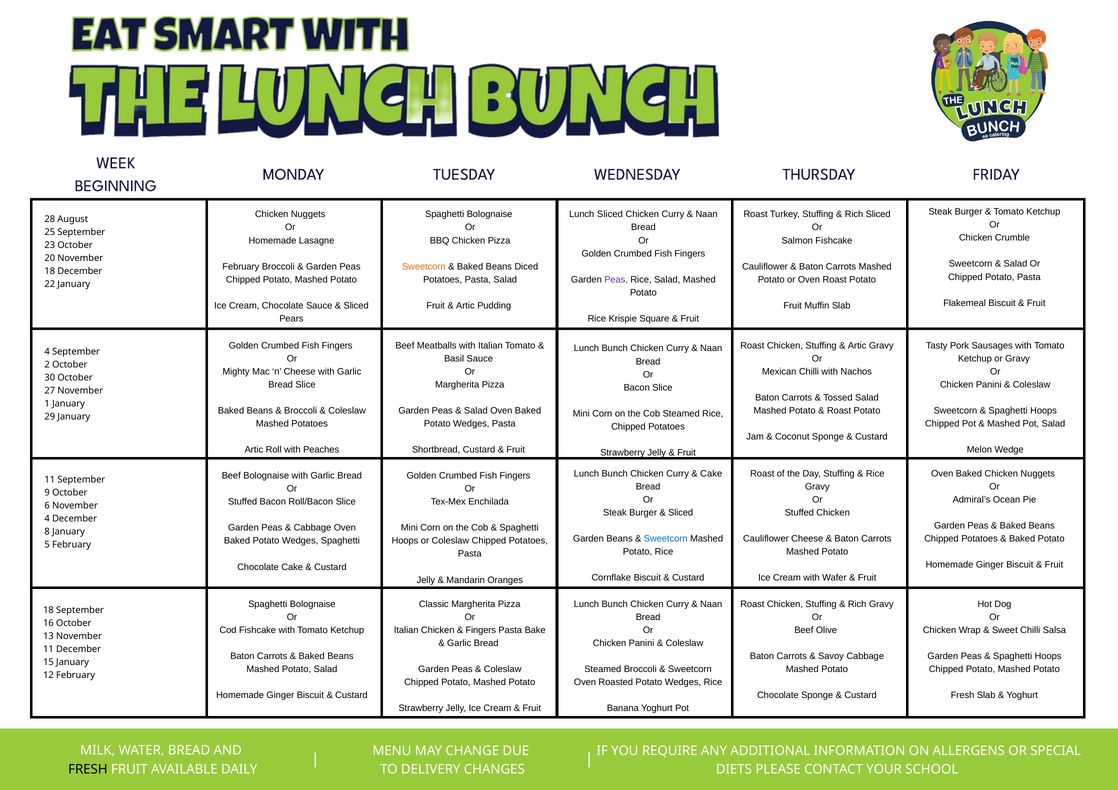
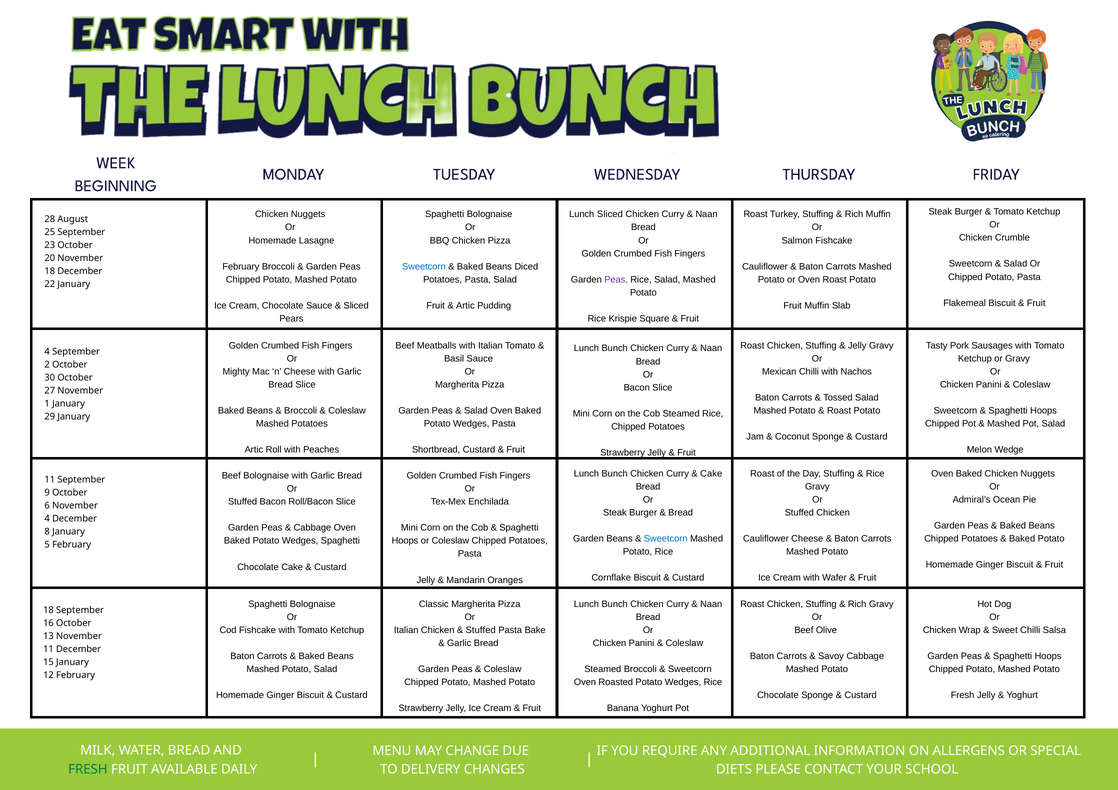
Rich Sliced: Sliced -> Muffin (878, 214)
Sweetcorn colour: orange -> blue (424, 266)
Artic: Artic -> Jelly (857, 346)
Sliced: Sliced -> Bread (681, 513)
Fingers: Fingers -> Stuffed (481, 630)
Fresh Slab: Slab -> Jelly (986, 695)
FRESH colour: black -> green (88, 769)
